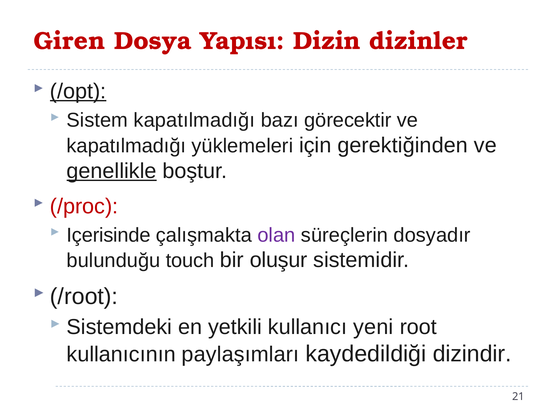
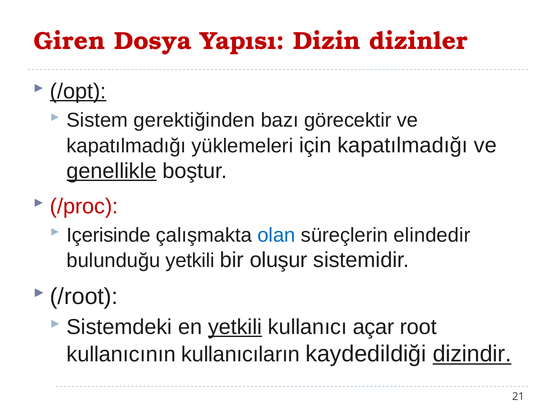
Sistem kapatılmadığı: kapatılmadığı -> gerektiğinden (194, 120)
için gerektiğinden: gerektiğinden -> kapatılmadığı (403, 145)
olan colour: purple -> blue (276, 235)
dosyadır: dosyadır -> elindedir (432, 235)
bulunduğu touch: touch -> yetkili (190, 261)
yetkili underline: none -> present (235, 327)
yeni: yeni -> açar (374, 327)
paylaşımları: paylaşımları -> kullanıcıların (241, 354)
dizindir underline: none -> present (472, 354)
